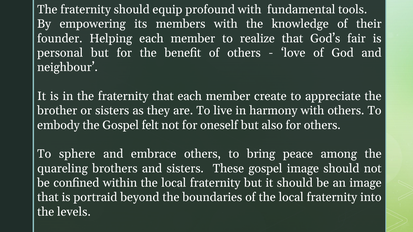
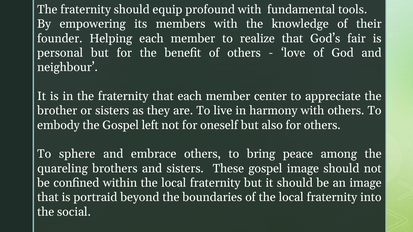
create: create -> center (270, 96)
felt: felt -> left (150, 125)
levels: levels -> social (74, 212)
